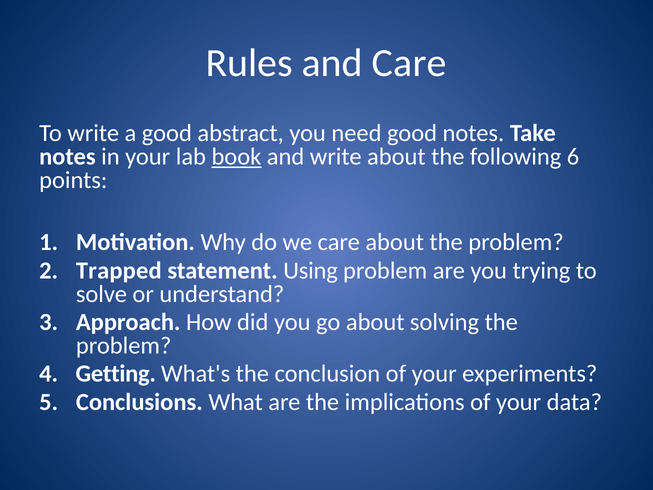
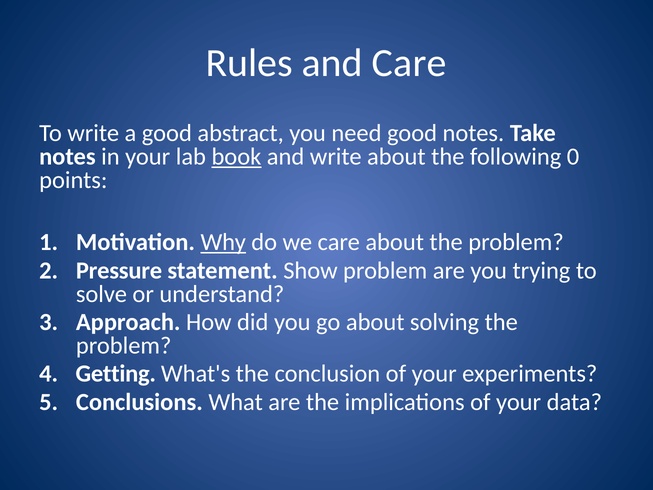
6: 6 -> 0 (573, 157)
Why underline: none -> present (223, 242)
Trapped: Trapped -> Pressure (119, 270)
Using: Using -> Show (310, 270)
